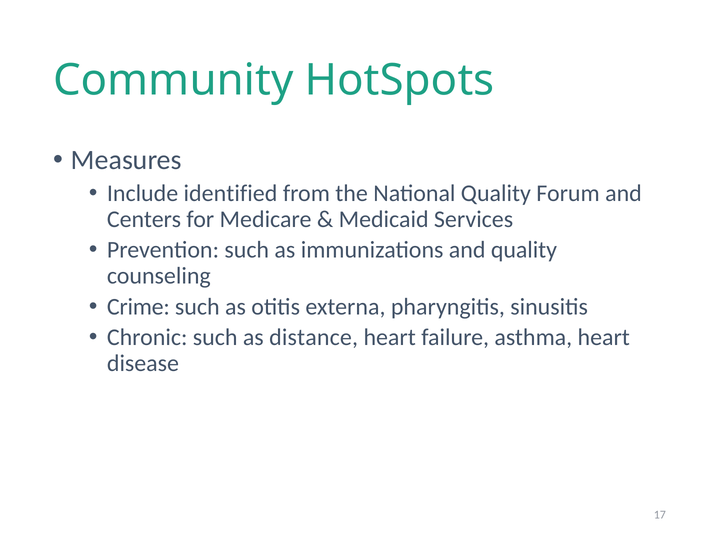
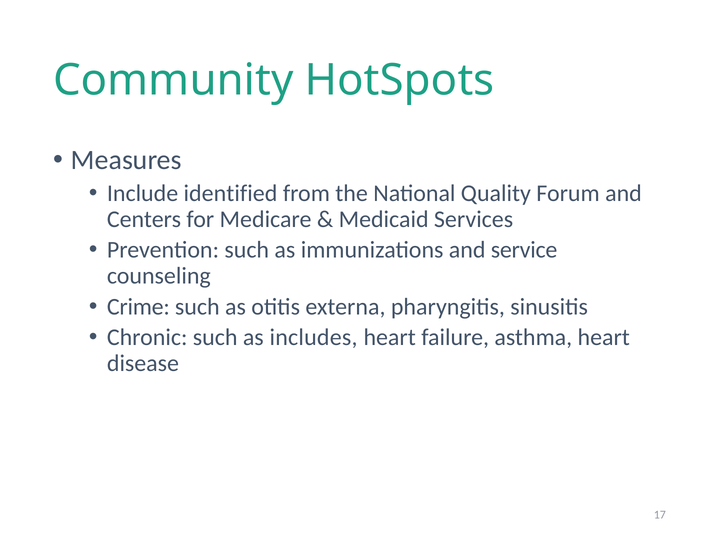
and quality: quality -> service (524, 250)
distance: distance -> includes (314, 338)
